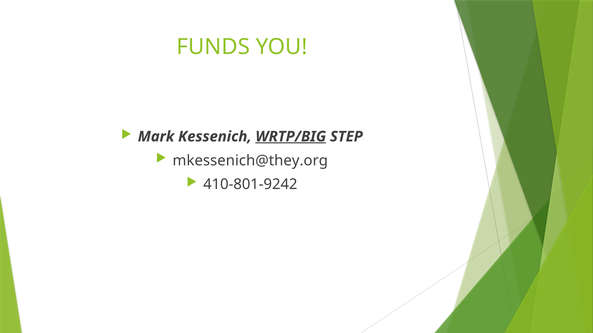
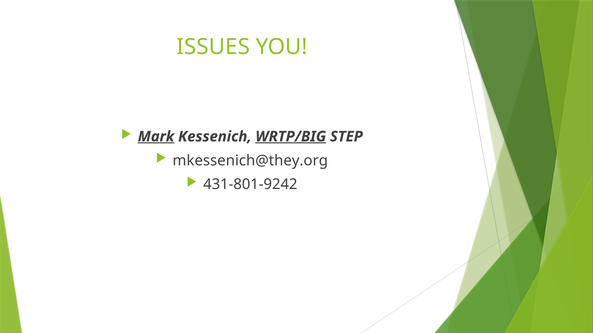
FUNDS: FUNDS -> ISSUES (213, 47)
Mark underline: none -> present (156, 137)
410-801-9242: 410-801-9242 -> 431-801-9242 (250, 185)
